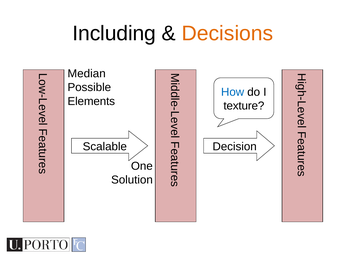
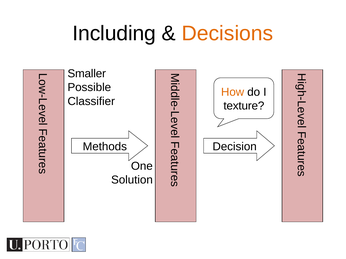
Median: Median -> Smaller (87, 74)
How colour: blue -> orange (233, 92)
Elements: Elements -> Classifier (91, 101)
Scalable: Scalable -> Methods (105, 147)
